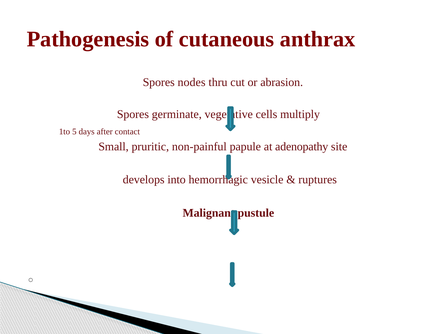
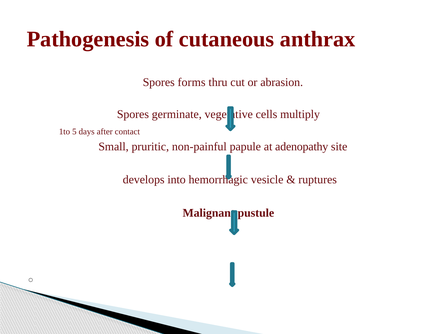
nodes: nodes -> forms (192, 82)
